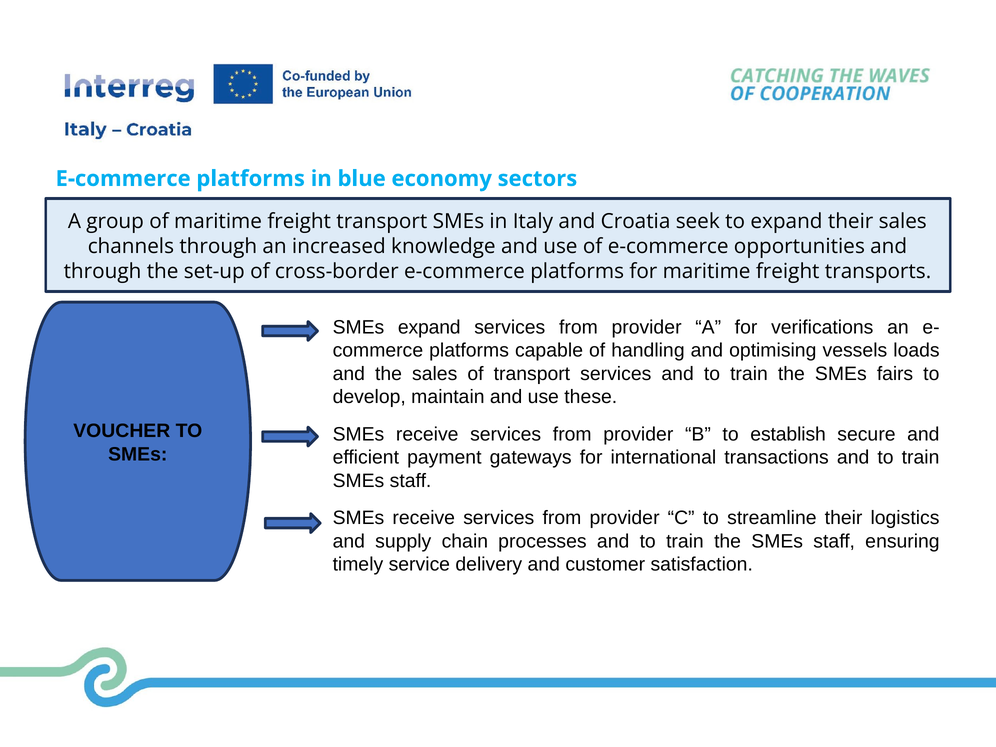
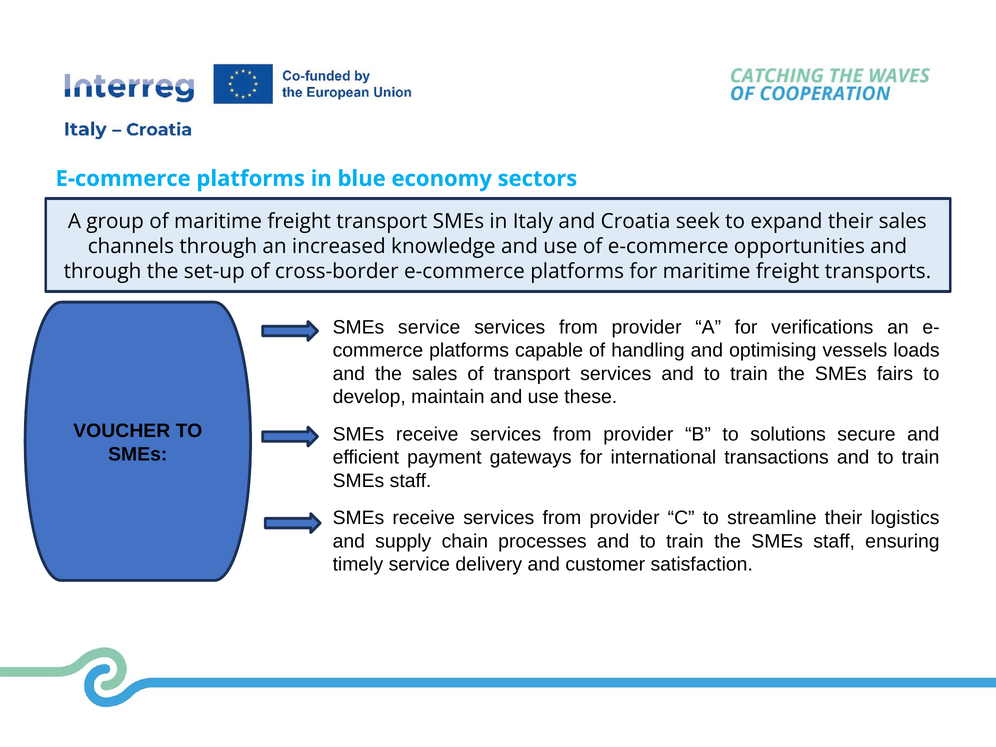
SMEs expand: expand -> service (429, 327)
establish: establish -> solutions (788, 434)
